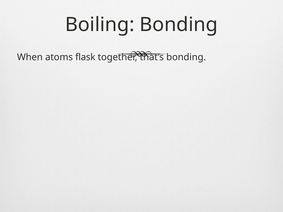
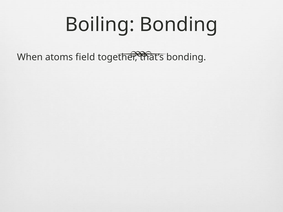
flask: flask -> field (85, 57)
